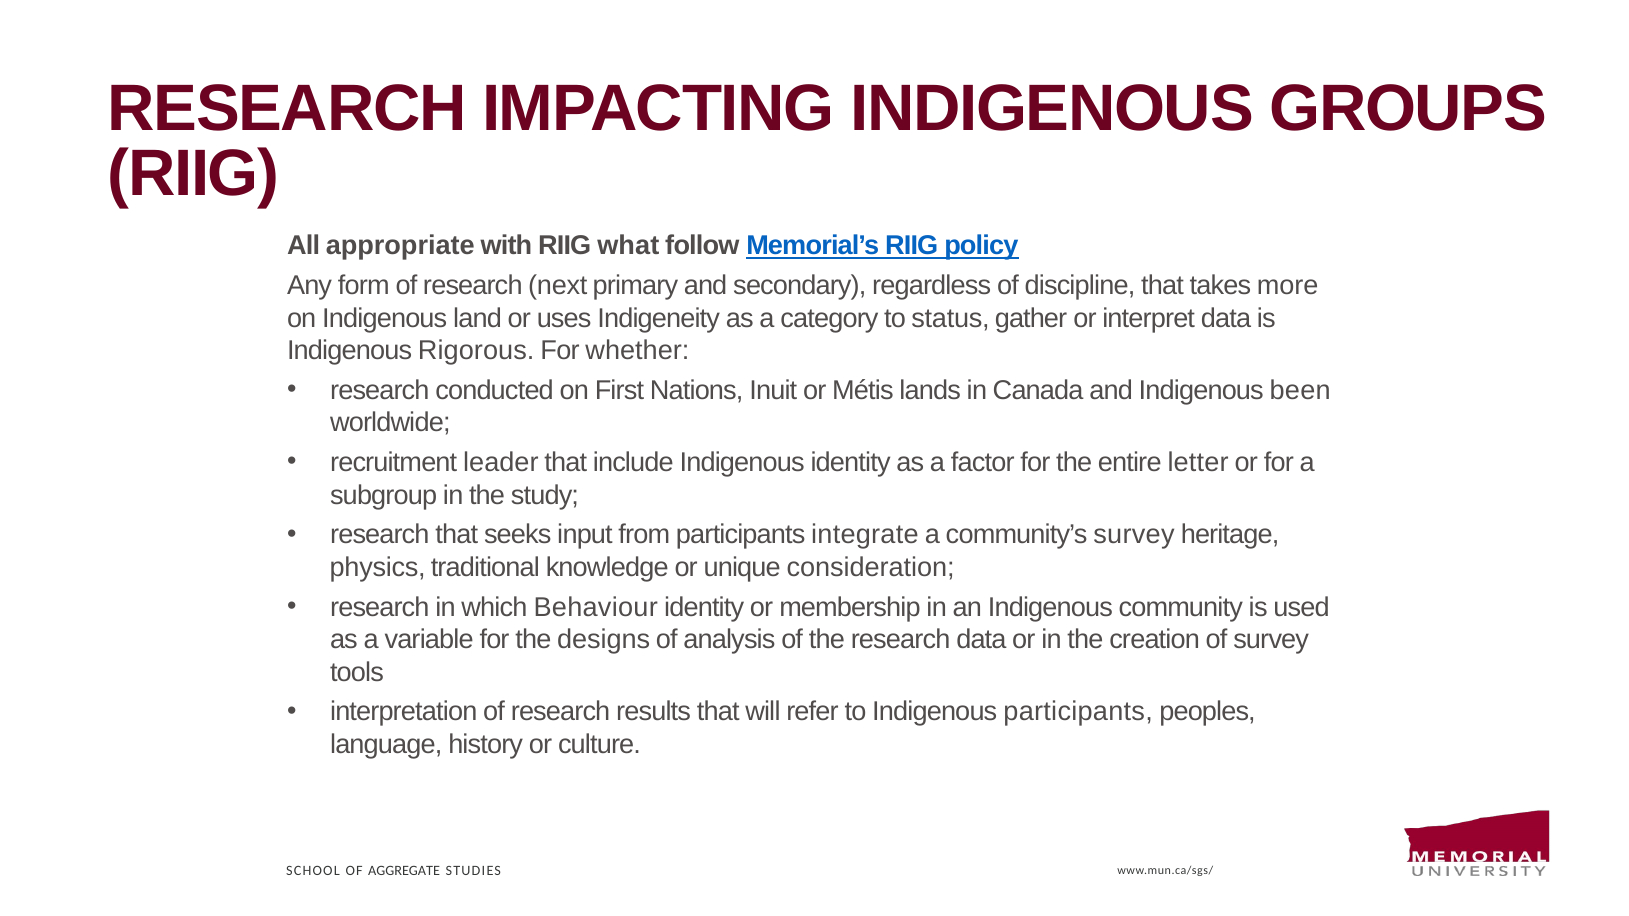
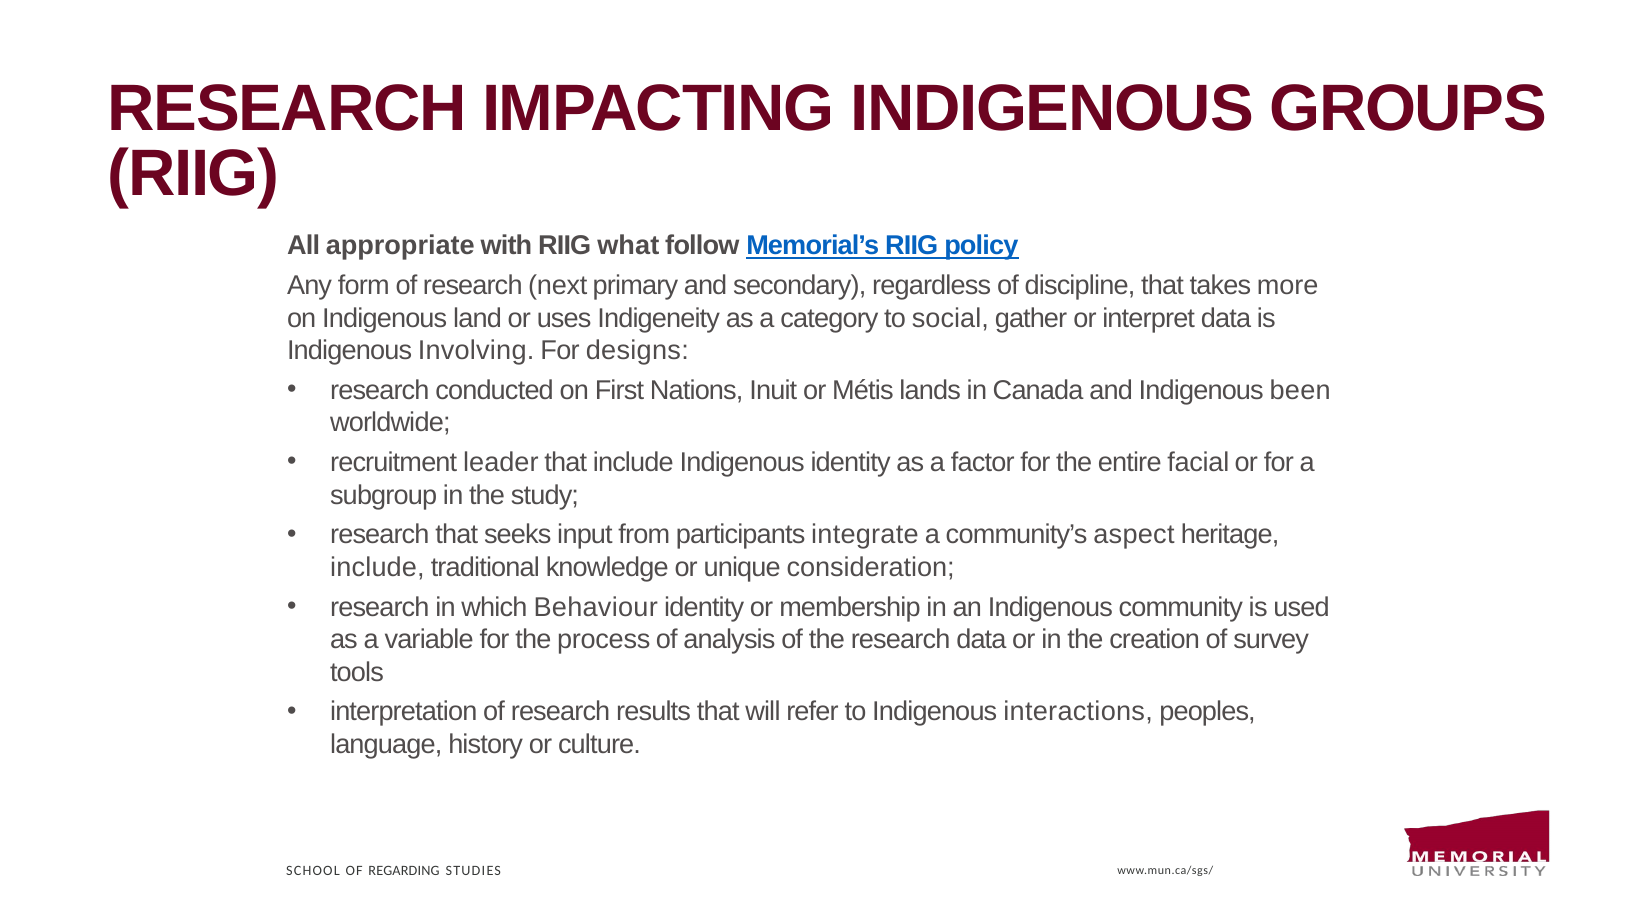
status: status -> social (950, 318)
Rigorous: Rigorous -> Involving (476, 351)
whether: whether -> designs (637, 351)
letter: letter -> facial (1198, 463)
community’s survey: survey -> aspect (1134, 535)
physics: physics -> include (377, 568)
designs: designs -> process (604, 640)
Indigenous participants: participants -> interactions (1078, 712)
AGGREGATE: AGGREGATE -> REGARDING (404, 871)
